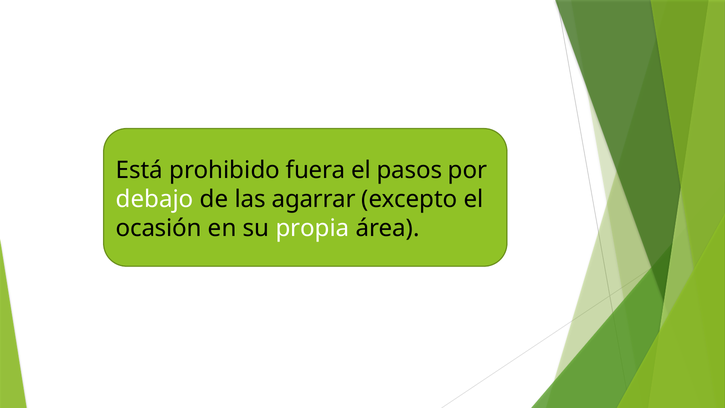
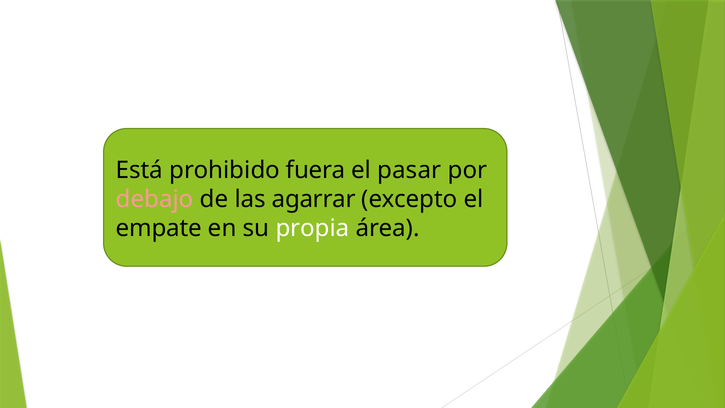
pasos: pasos -> pasar (409, 170)
debajo colour: white -> pink (155, 199)
ocasión: ocasión -> empate (159, 228)
